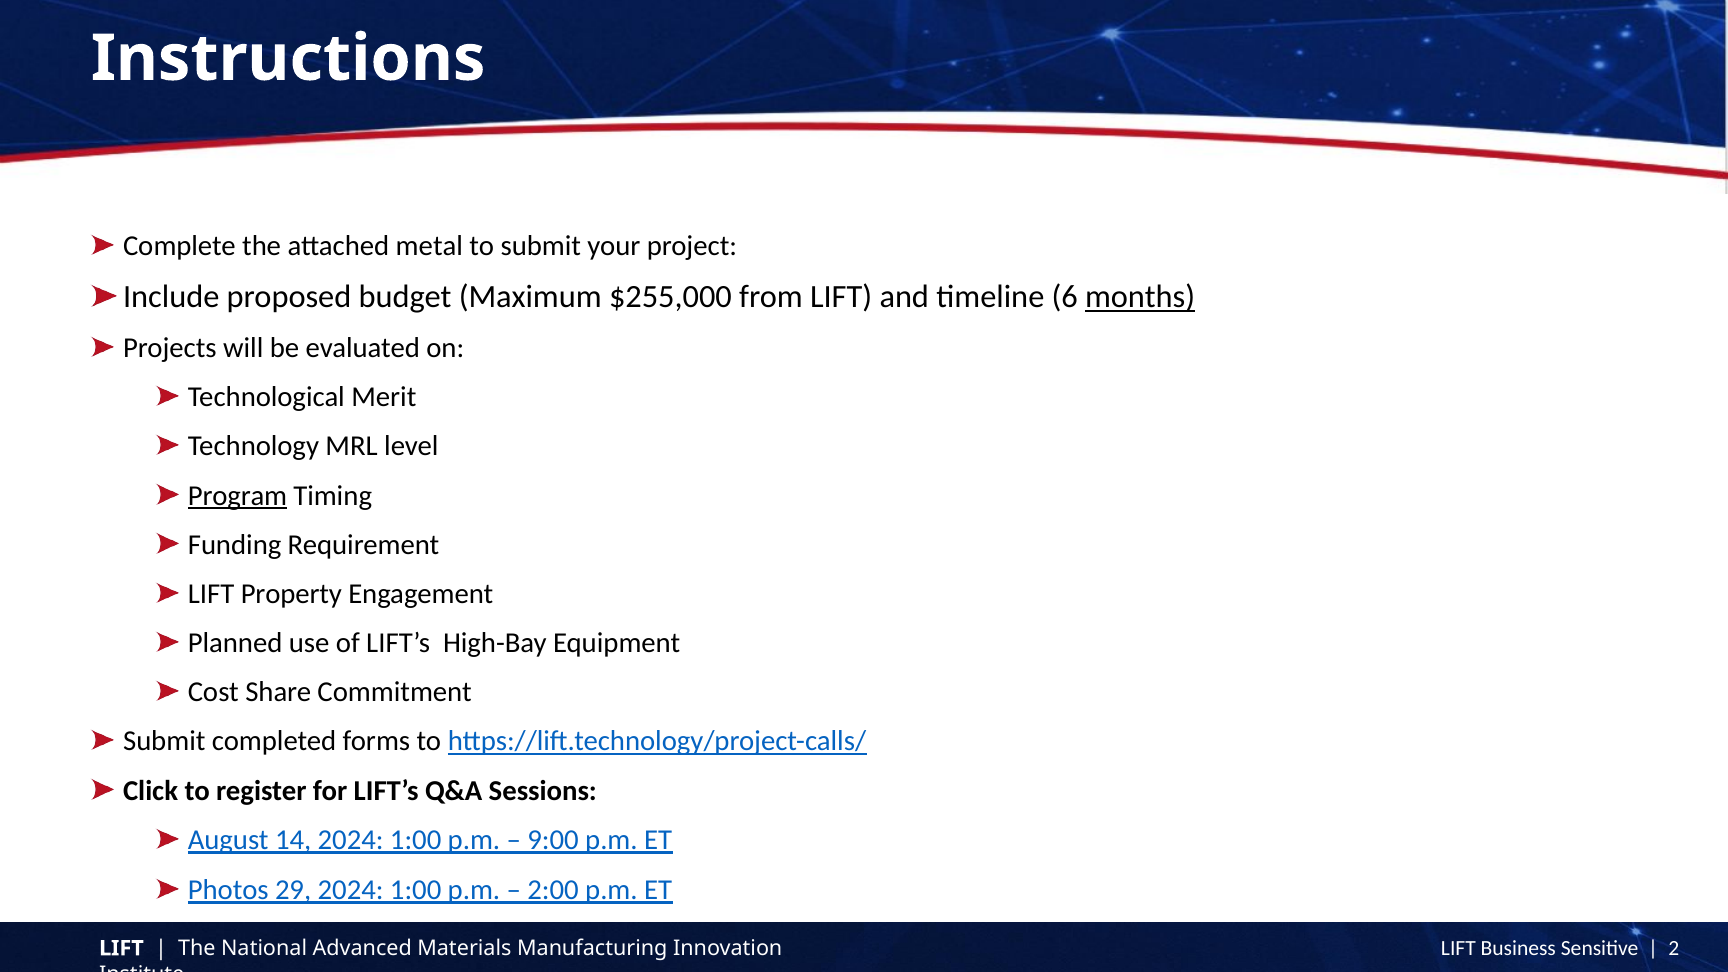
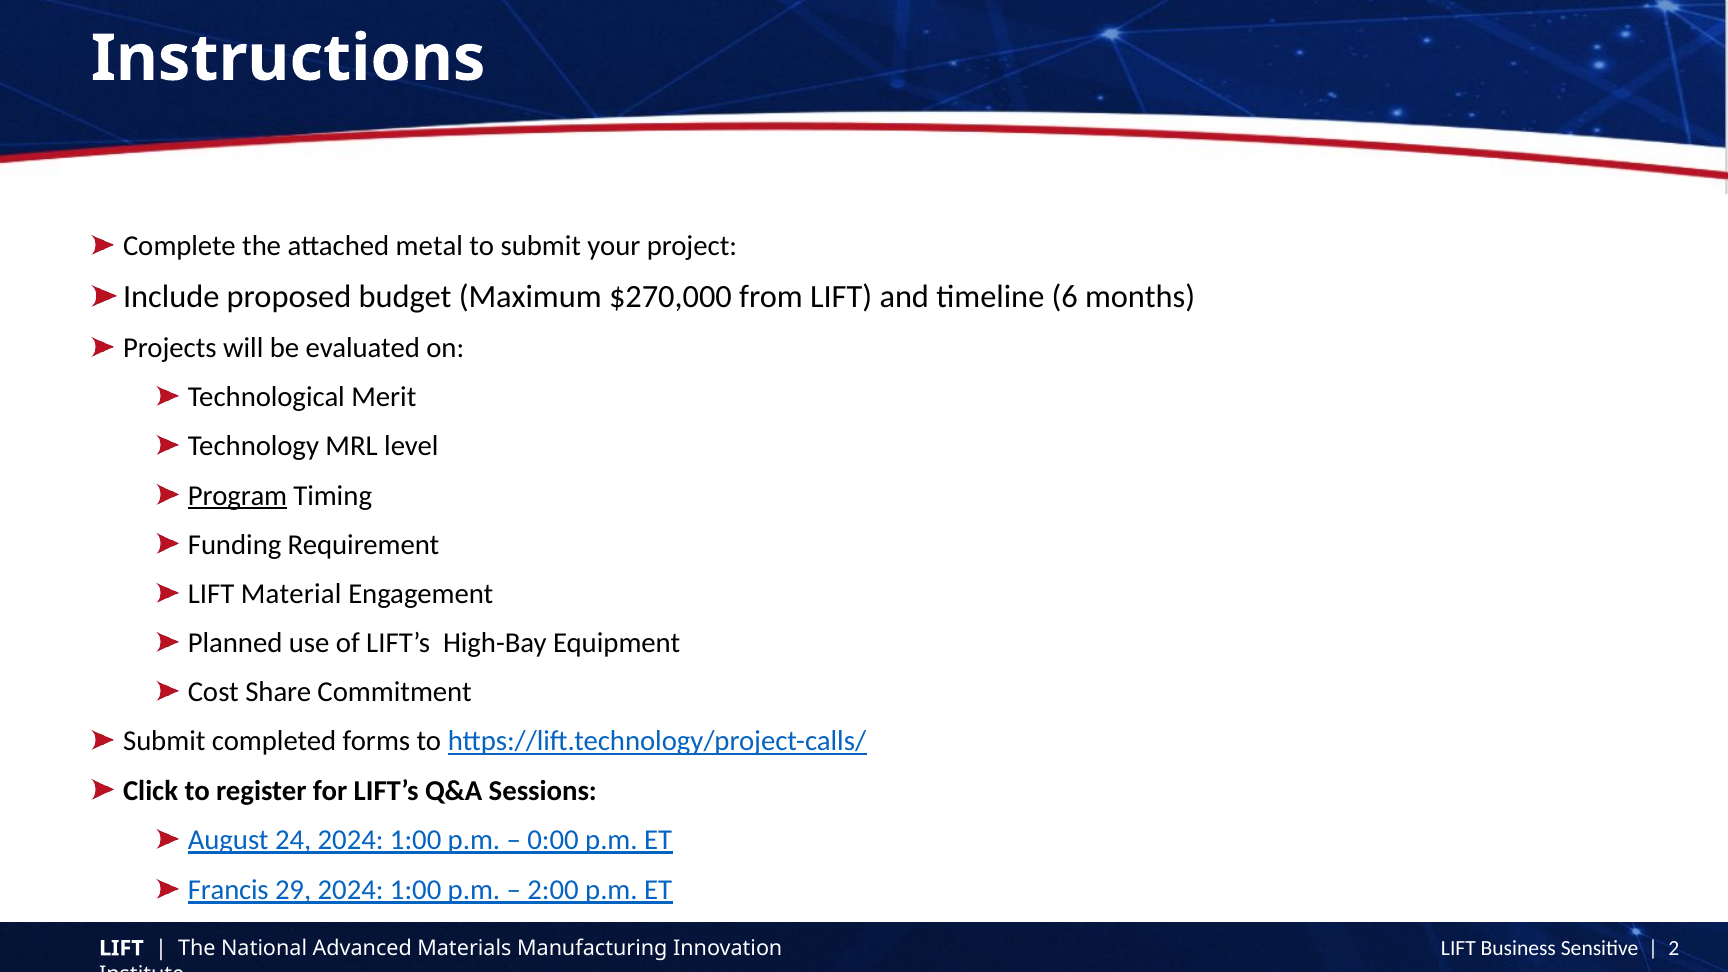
$255,000: $255,000 -> $270,000 (670, 297)
months underline: present -> none (1140, 297)
Property: Property -> Material (291, 594)
14: 14 -> 24 (293, 840)
9:00: 9:00 -> 0:00 (553, 840)
Photos: Photos -> Francis (228, 890)
